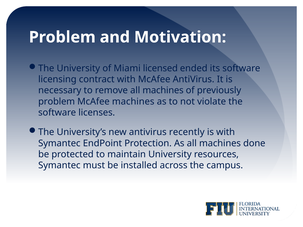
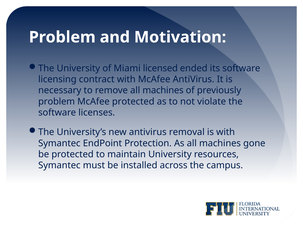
McAfee machines: machines -> protected (133, 102)
recently: recently -> removal (187, 132)
done: done -> gone (254, 143)
